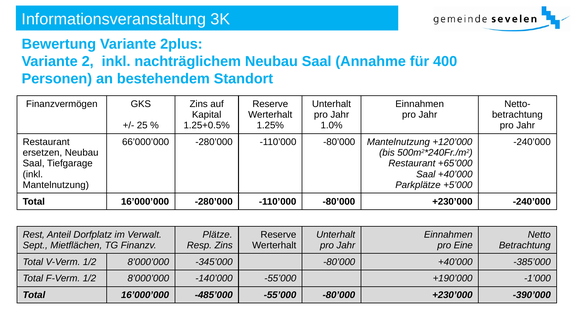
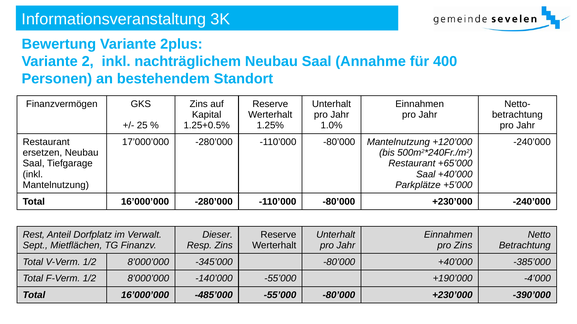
66’000’000: 66’000’000 -> 17’000’000 (146, 142)
Plätze: Plätze -> Dieser (218, 235)
pro Eine: Eine -> Zins (463, 246)
-1’000: -1’000 -> -4’000 (537, 279)
